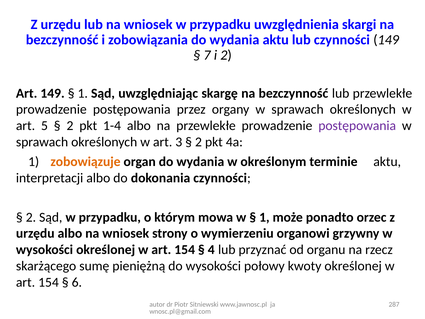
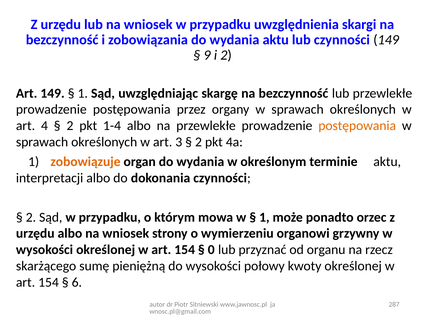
7: 7 -> 9 (207, 55)
5: 5 -> 4 (45, 126)
postępowania colour: purple -> orange (357, 126)
4: 4 -> 0 (211, 250)
